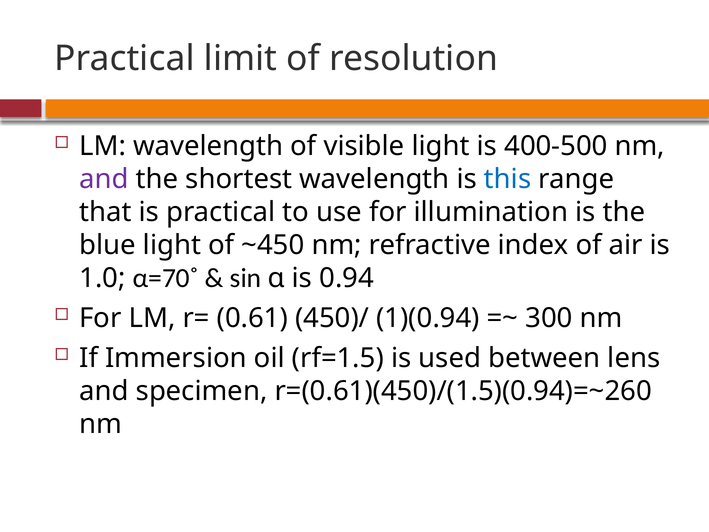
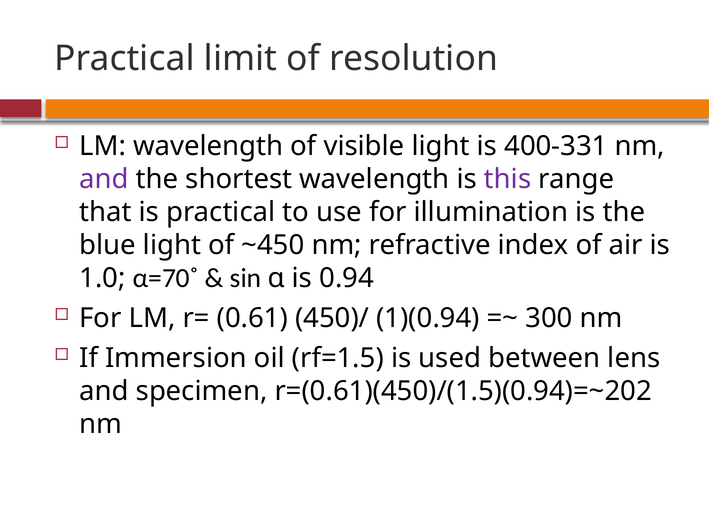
400-500: 400-500 -> 400-331 (556, 146)
this colour: blue -> purple (508, 179)
r=(0.61)(450)/(1.5)(0.94)=~260: r=(0.61)(450)/(1.5)(0.94)=~260 -> r=(0.61)(450)/(1.5)(0.94)=~202 (463, 391)
